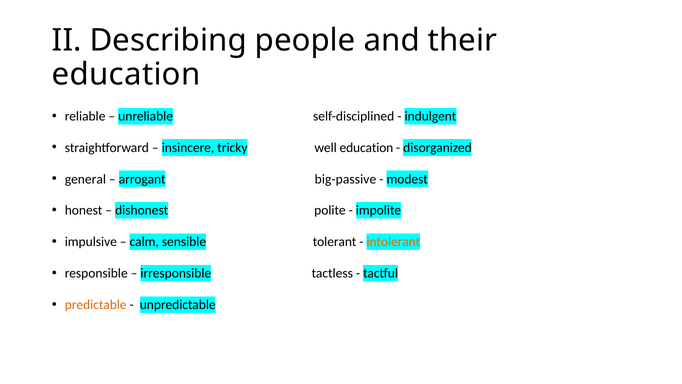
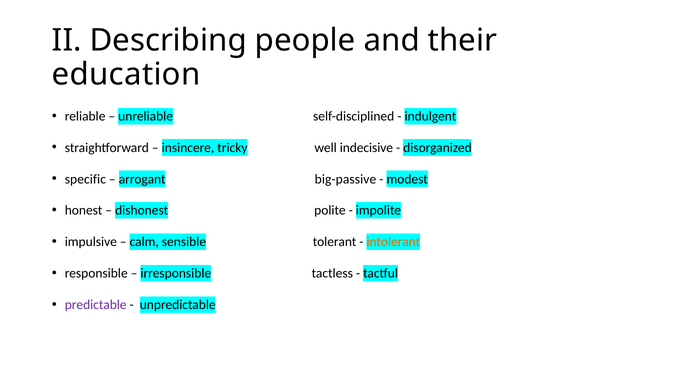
well education: education -> indecisive (366, 148)
general: general -> specific (85, 179)
predictable colour: orange -> purple (96, 304)
